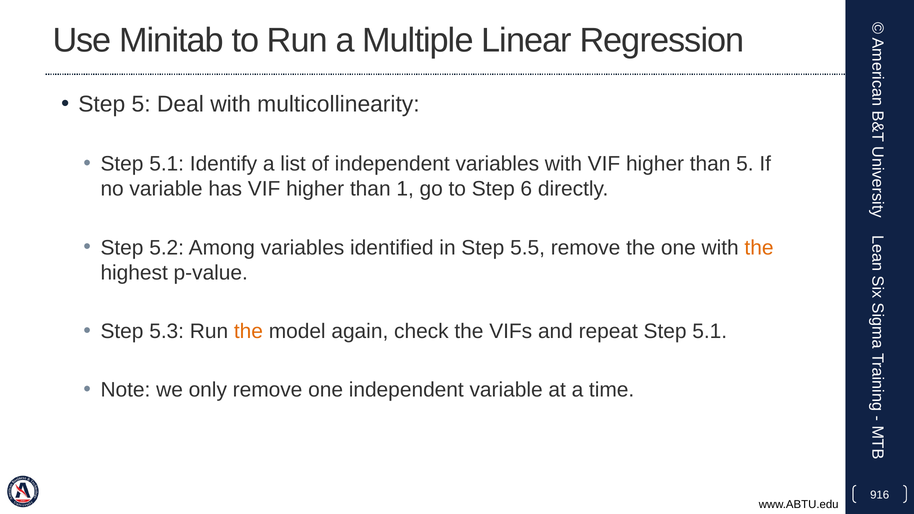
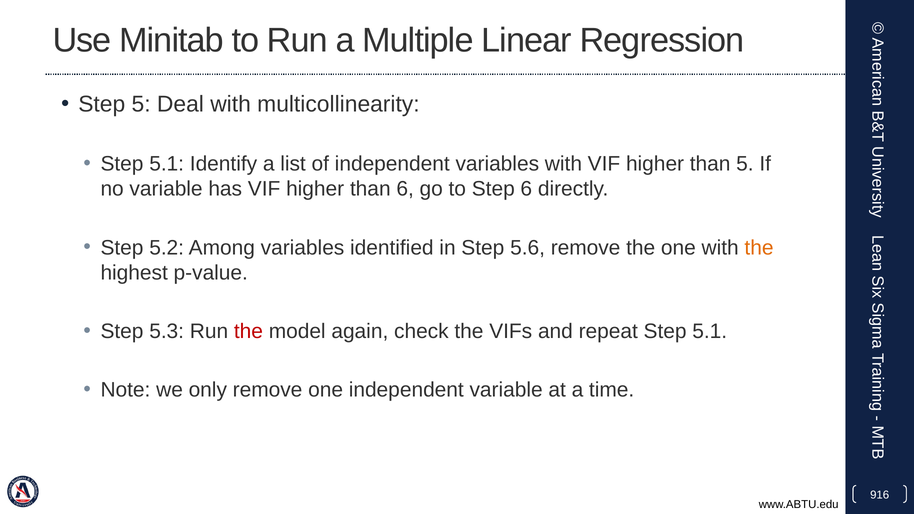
than 1: 1 -> 6 (405, 189)
5.5: 5.5 -> 5.6 (528, 248)
the colour: orange -> red (248, 331)
